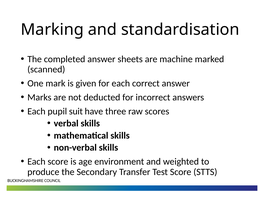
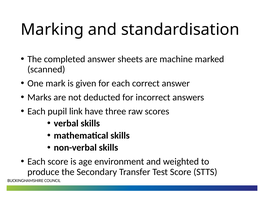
suit: suit -> link (76, 111)
